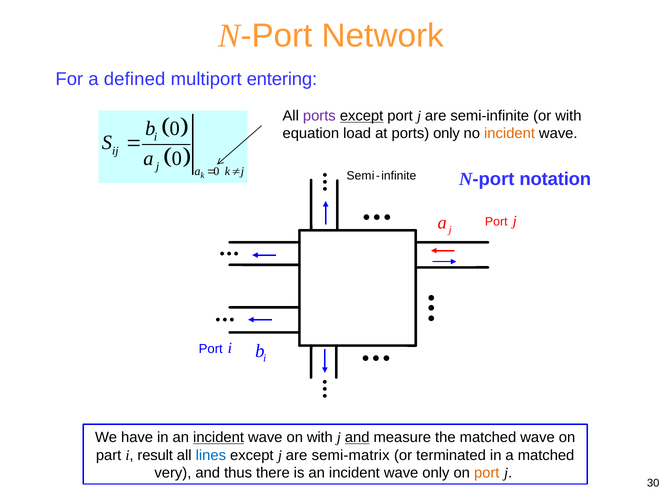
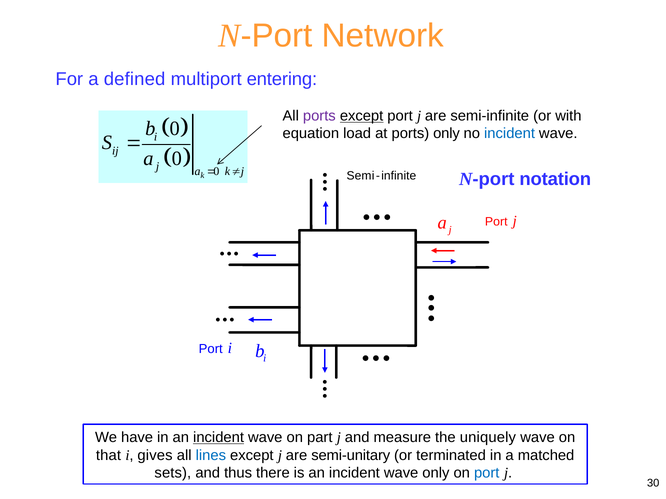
incident colour: orange -> blue (510, 134)
on with: with -> part (320, 438)
and underline: present -> none (357, 438)
the matched: matched -> uniquely (488, 438)
part: part -> that (109, 456)
result: result -> gives (155, 456)
semi-matrix: semi-matrix -> semi-unitary (351, 456)
very: very -> sets (173, 473)
port colour: orange -> blue (487, 473)
